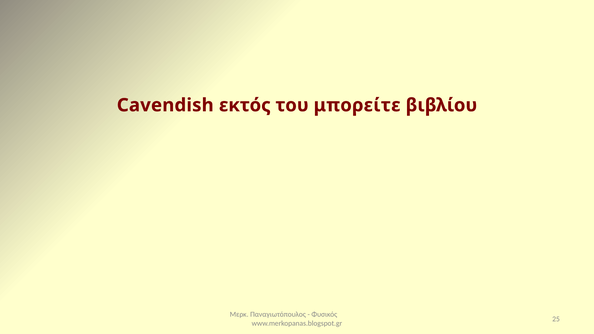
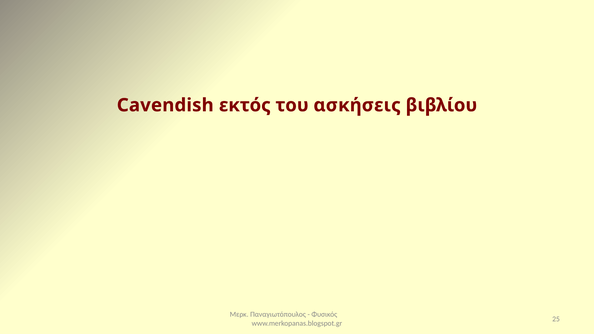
μπορείτε: μπορείτε -> ασκήσεις (357, 105)
